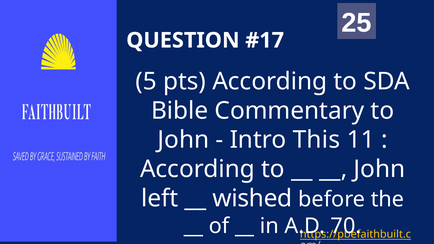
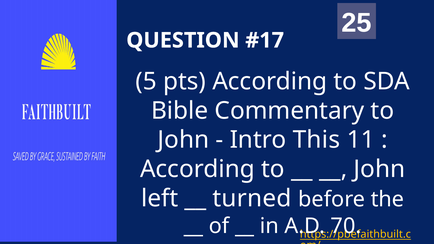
wished: wished -> turned (252, 199)
